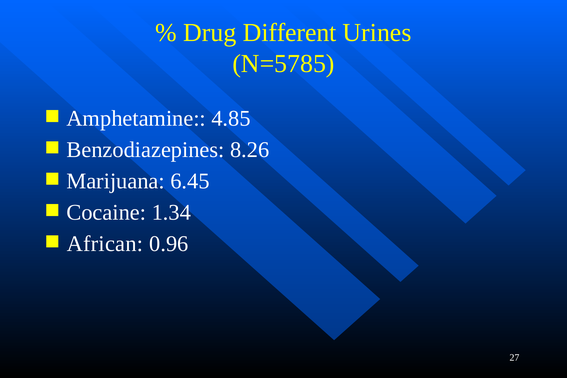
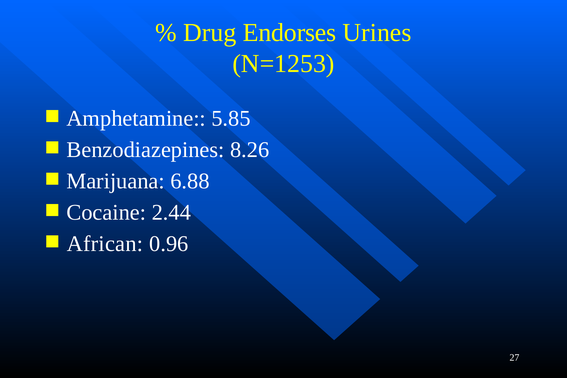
Different: Different -> Endorses (290, 32)
N=5785: N=5785 -> N=1253 (283, 64)
4.85: 4.85 -> 5.85 (231, 118)
6.45: 6.45 -> 6.88 (190, 181)
1.34: 1.34 -> 2.44 (171, 212)
